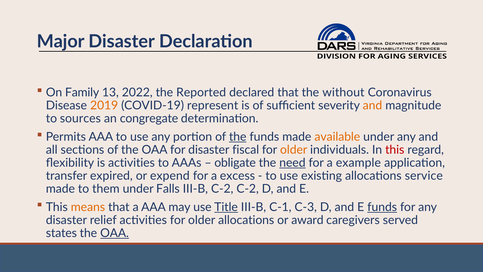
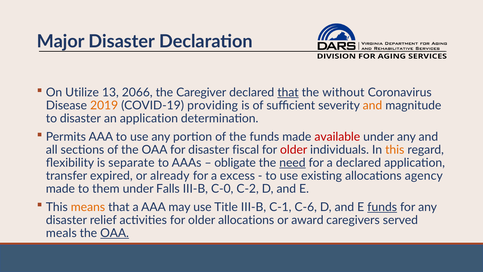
Family: Family -> Utilize (82, 92)
2022: 2022 -> 2066 (137, 92)
Reported: Reported -> Caregiver (201, 92)
that underline: none -> present (288, 92)
represent: represent -> providing (213, 106)
to sources: sources -> disaster (80, 119)
an congregate: congregate -> application (149, 119)
the underline: present -> none (238, 137)
available colour: orange -> red (337, 137)
older colour: orange -> red (294, 150)
this colour: red -> orange (395, 150)
is activities: activities -> separate (131, 163)
a example: example -> declared (358, 163)
expend: expend -> already (170, 176)
service: service -> agency (424, 176)
III-B C-2: C-2 -> C-0 (222, 189)
Title underline: present -> none (226, 207)
C-3: C-3 -> C-6 (306, 207)
states: states -> meals (61, 233)
